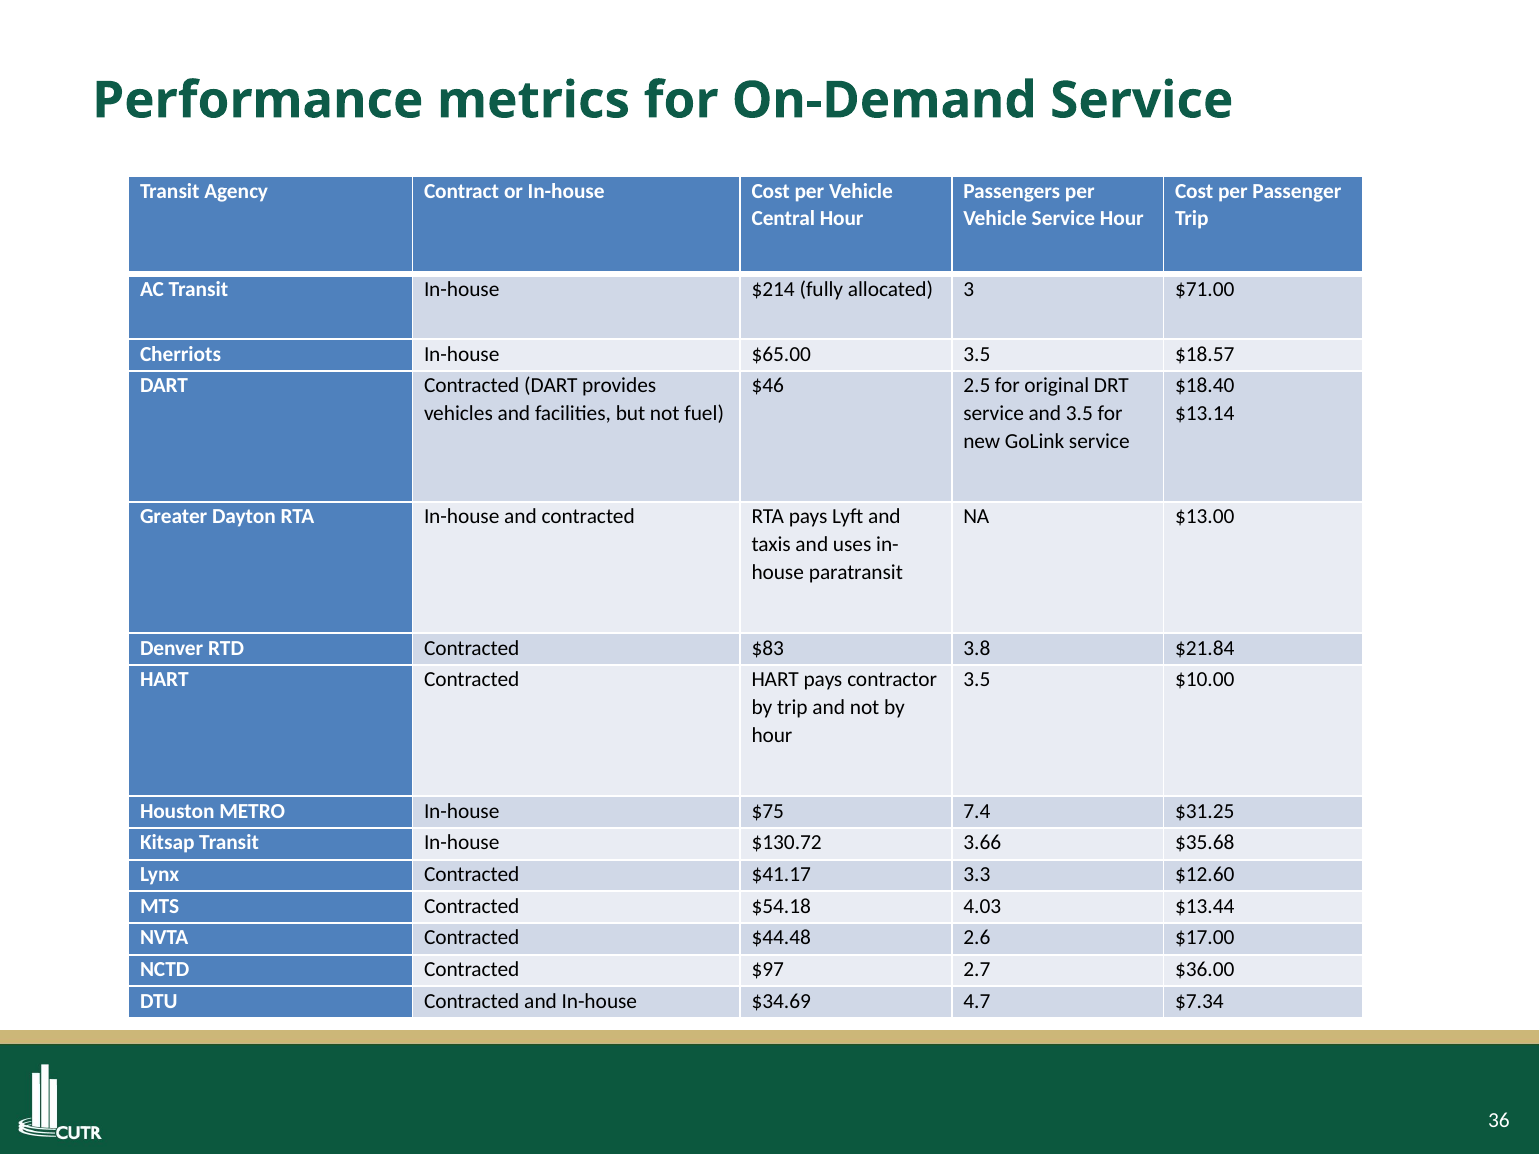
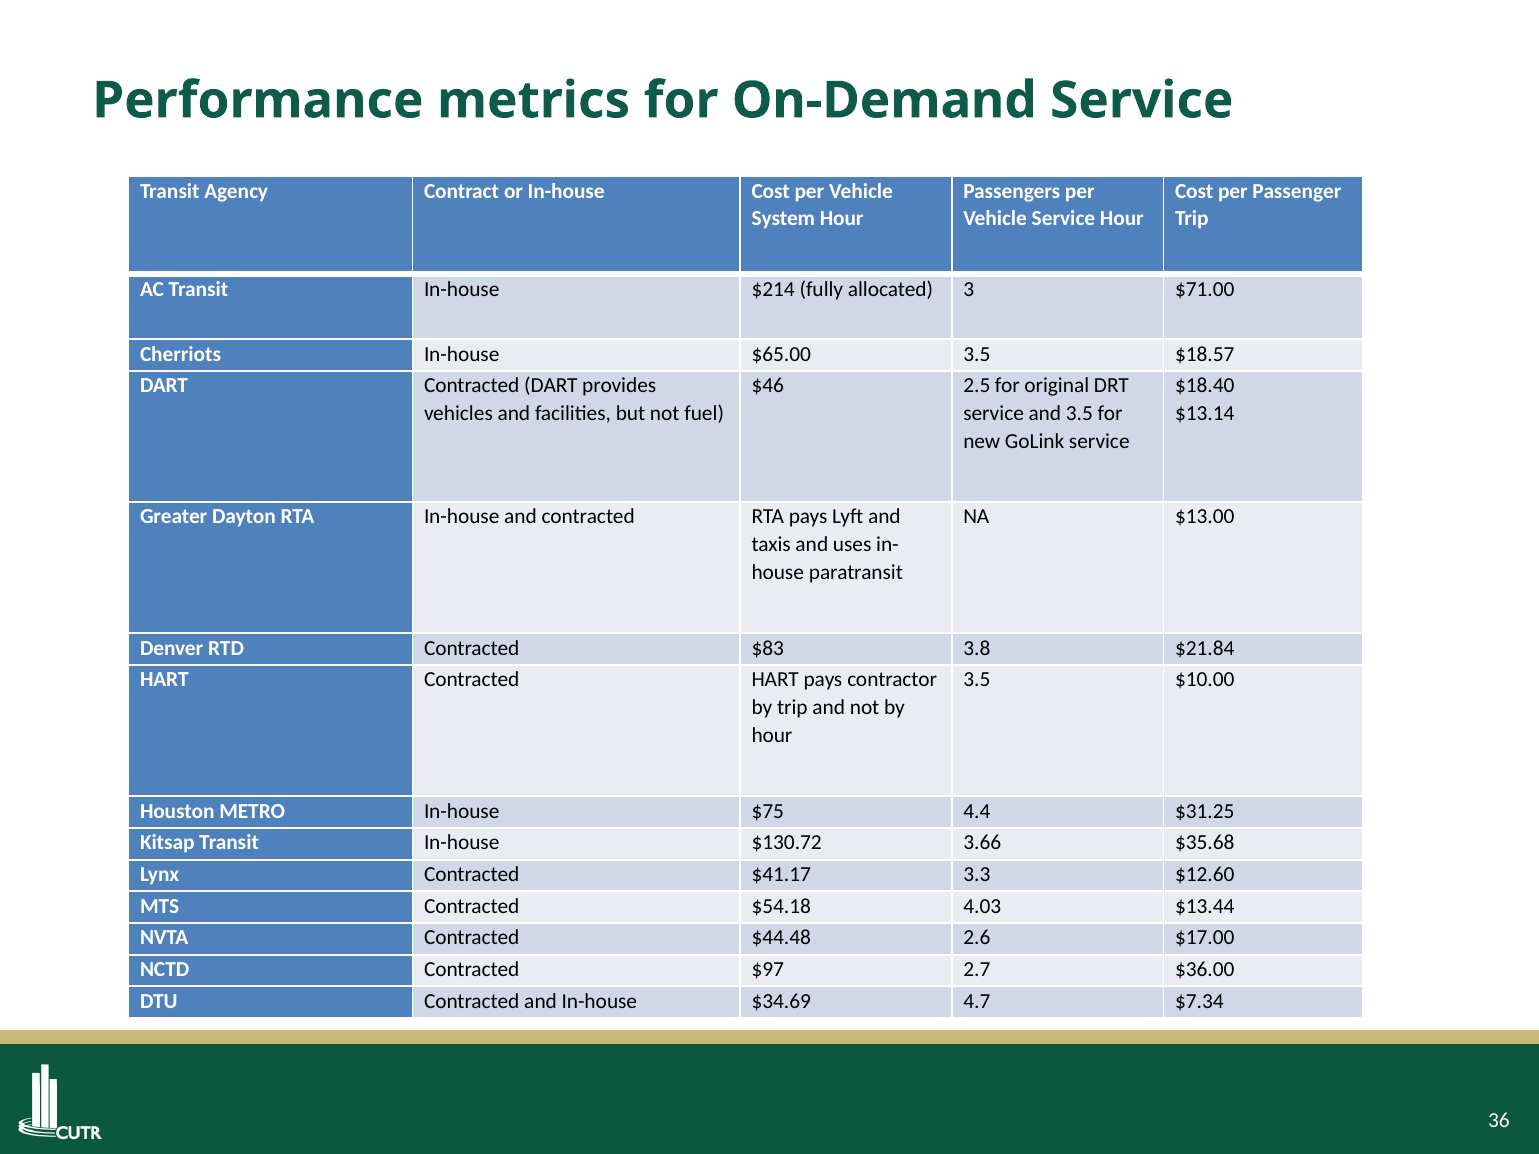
Central: Central -> System (783, 219)
7.4: 7.4 -> 4.4 (977, 811)
